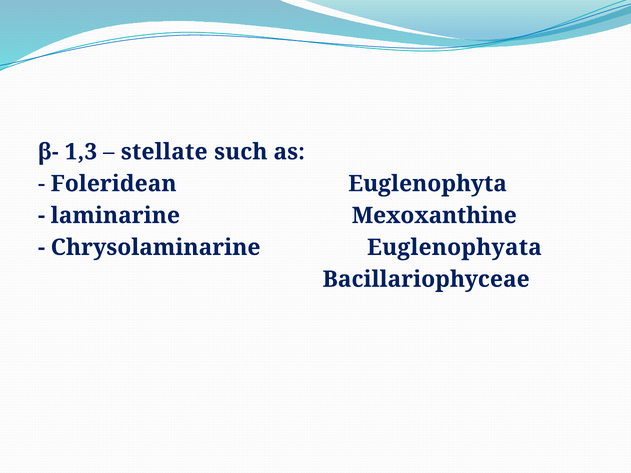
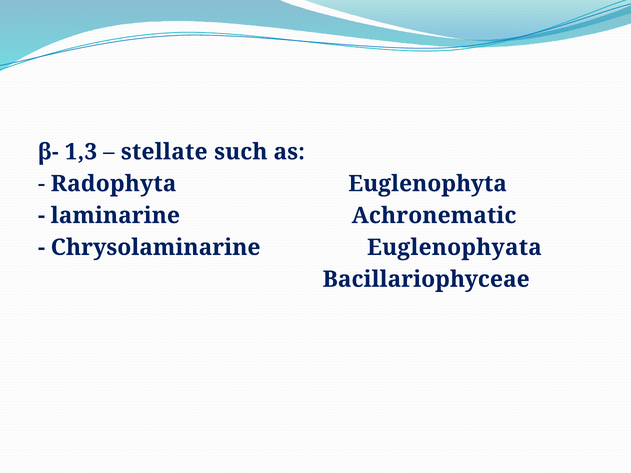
Foleridean: Foleridean -> Radophyta (114, 184)
Mexoxanthine: Mexoxanthine -> Achronematic (434, 216)
